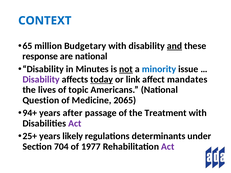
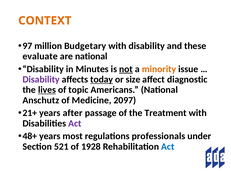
CONTEXT colour: blue -> orange (45, 21)
65: 65 -> 97 (27, 46)
and underline: present -> none (174, 46)
response: response -> evaluate (40, 56)
minority colour: blue -> orange (159, 69)
link: link -> size (133, 80)
mandates: mandates -> diagnostic (187, 80)
lives underline: none -> present (47, 90)
Question: Question -> Anschutz (41, 100)
2065: 2065 -> 2097 (125, 100)
94+: 94+ -> 21+ (30, 113)
25+: 25+ -> 48+ (30, 136)
likely: likely -> most (73, 136)
determinants: determinants -> professionals (159, 136)
704: 704 -> 521 (61, 147)
1977: 1977 -> 1928 (91, 147)
Act colour: purple -> blue (168, 147)
